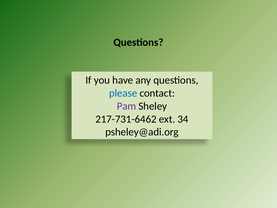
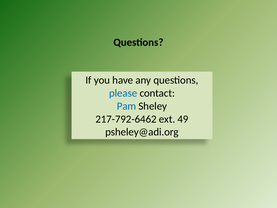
Pam colour: purple -> blue (127, 106)
217-731-6462: 217-731-6462 -> 217-792-6462 (126, 119)
34: 34 -> 49 (183, 119)
